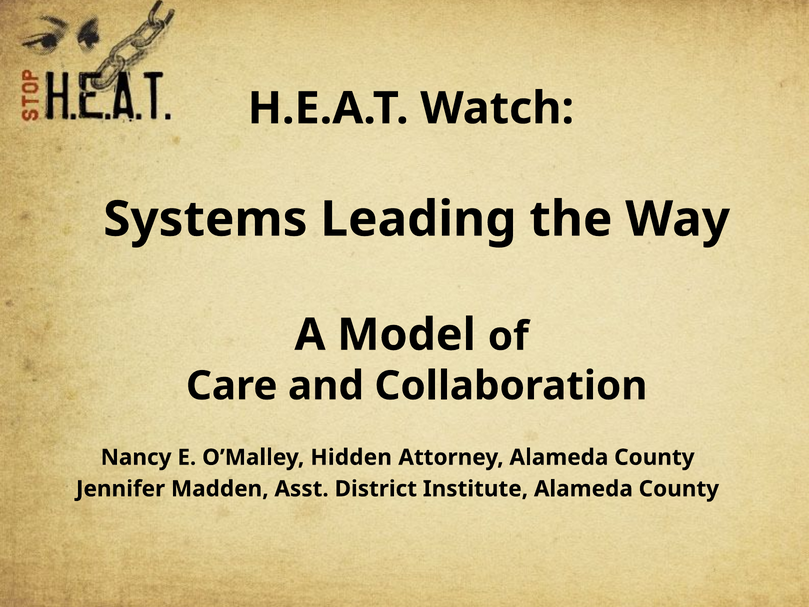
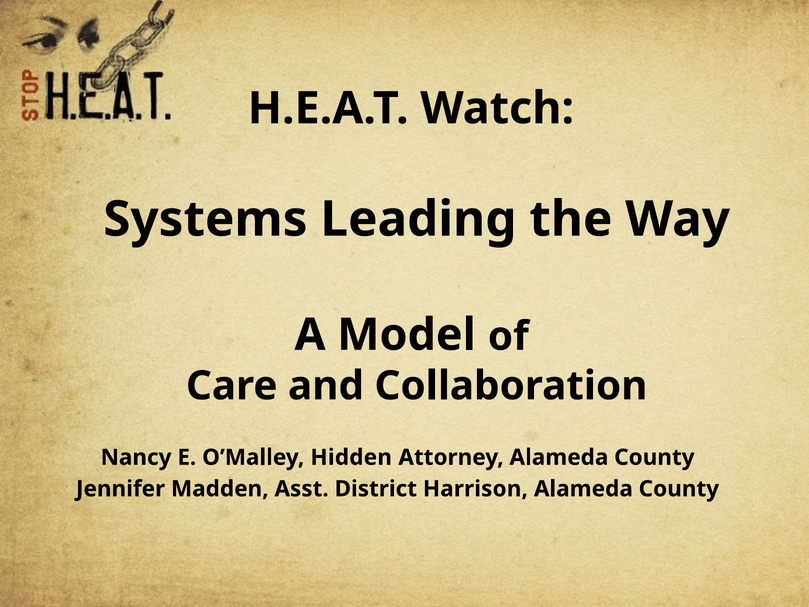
Institute: Institute -> Harrison (475, 489)
